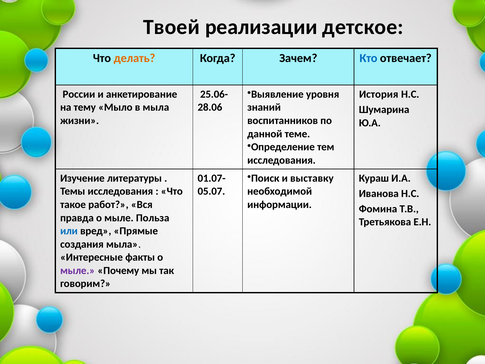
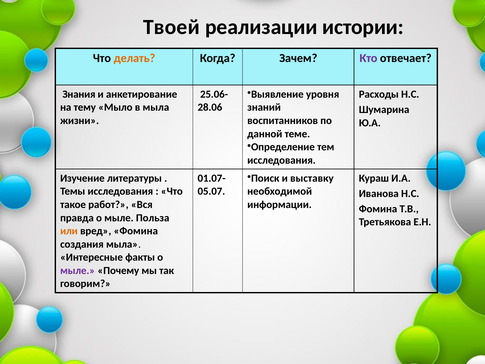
детское: детское -> истории (363, 27)
Кто colour: blue -> purple (368, 58)
России: России -> Знания (79, 94)
История: История -> Расходы (379, 94)
или colour: blue -> orange (69, 231)
вред Прямые: Прямые -> Фомина (136, 231)
